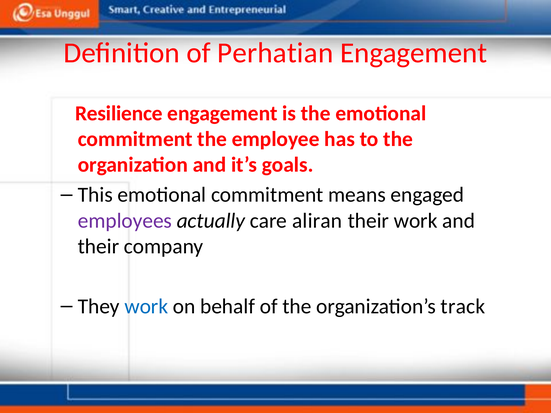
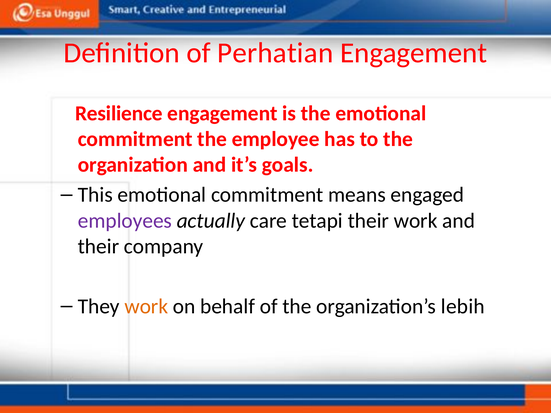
aliran: aliran -> tetapi (317, 221)
work colour: blue -> orange (146, 307)
track: track -> lebih (463, 307)
